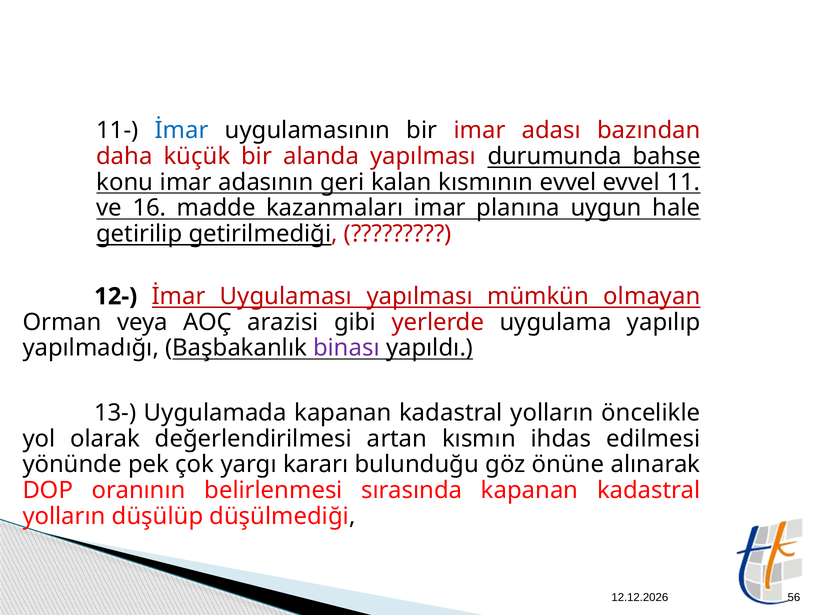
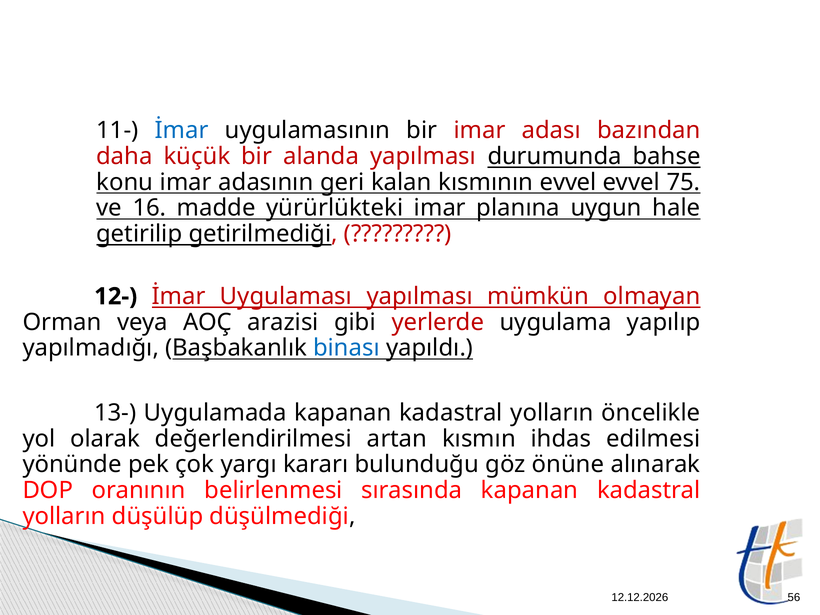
11: 11 -> 75 (683, 182)
kazanmaları: kazanmaları -> yürürlükteki (335, 208)
binası colour: purple -> blue (346, 348)
